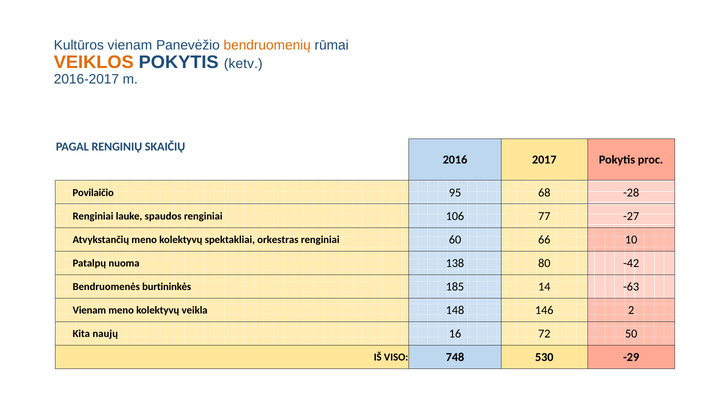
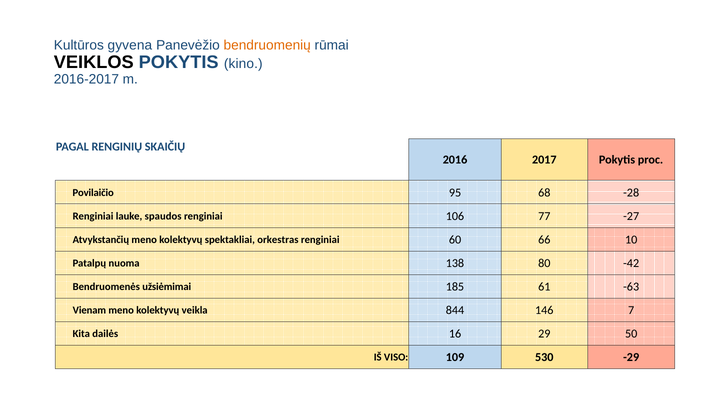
Kultūros vienam: vienam -> gyvena (130, 45)
VEIKLOS colour: orange -> black (94, 62)
ketv: ketv -> kino (243, 64)
burtininkės: burtininkės -> užsiėmimai (167, 287)
14: 14 -> 61 (544, 287)
148: 148 -> 844 (455, 311)
2: 2 -> 7 (631, 311)
naujų: naujų -> dailės (105, 334)
72: 72 -> 29 (544, 334)
748: 748 -> 109 (455, 358)
